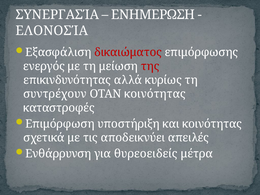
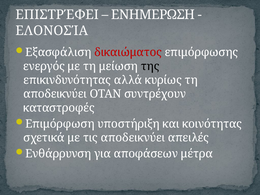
ΣΥΝΕΡΓΑΣΊΑ: ΣΥΝΕΡΓΑΣΊΑ -> ΕΠΙΣΤΡΈΦΕΙ (57, 15)
της colour: red -> black (150, 66)
συντρέχουν: συντρέχουν -> αποδεικνύει (55, 94)
ΟΤΑΝ κοινότητας: κοινότητας -> συντρέχουν (155, 94)
θυρεοειδείς: θυρεοειδείς -> αποφάσεων (146, 154)
